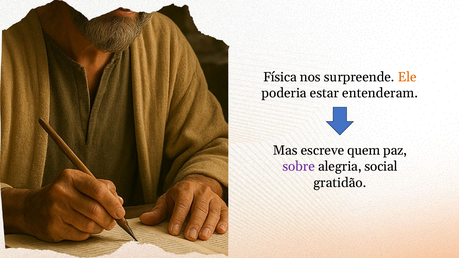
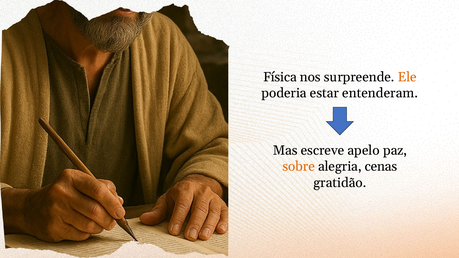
quem: quem -> apelo (364, 151)
sobre colour: purple -> orange (299, 167)
social: social -> cenas (381, 167)
